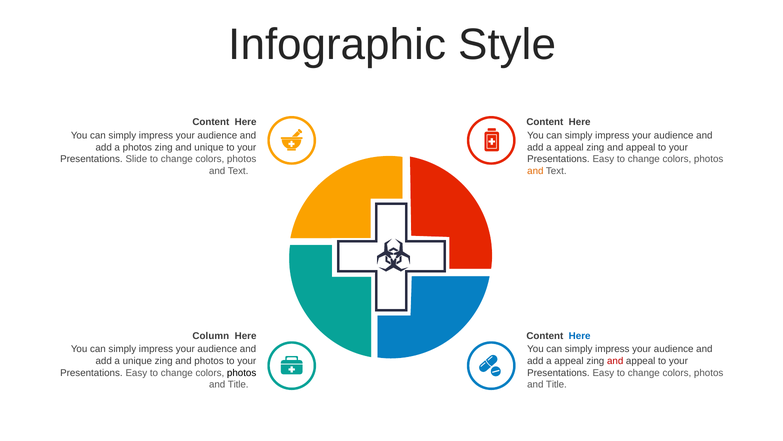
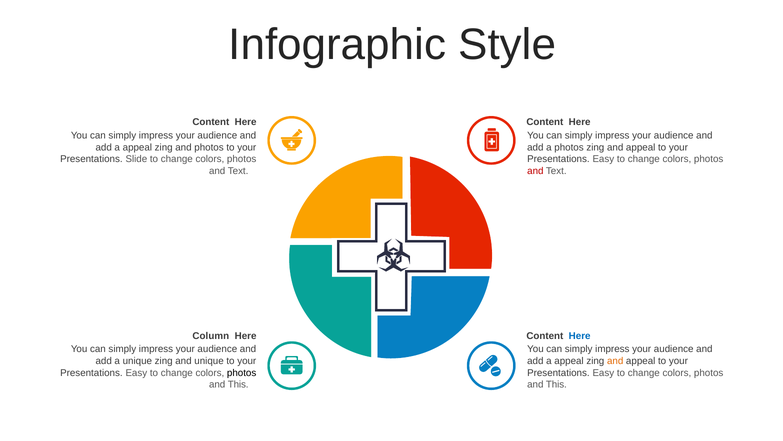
photos: photos -> appeal (137, 147)
and unique: unique -> photos (209, 147)
appeal: appeal -> photos (569, 147)
and colour: orange -> red (535, 171)
and photos: photos -> unique (209, 361)
and colour: red -> orange (615, 361)
Title: Title -> This (238, 384)
Title: Title -> This (556, 384)
